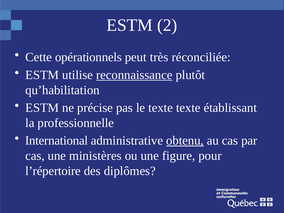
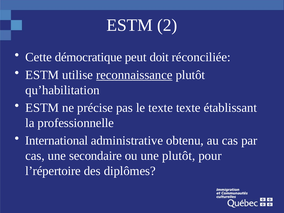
opérationnels: opérationnels -> démocratique (88, 57)
très: très -> doit (159, 57)
obtenu underline: present -> none (185, 141)
ministères: ministères -> secondaire (95, 156)
une figure: figure -> plutôt (179, 156)
